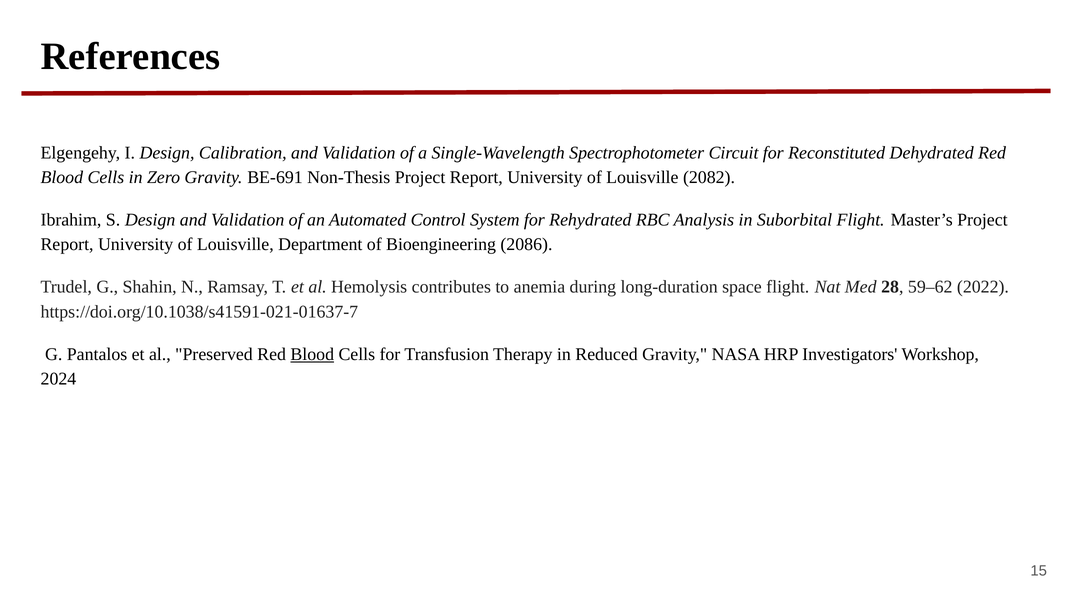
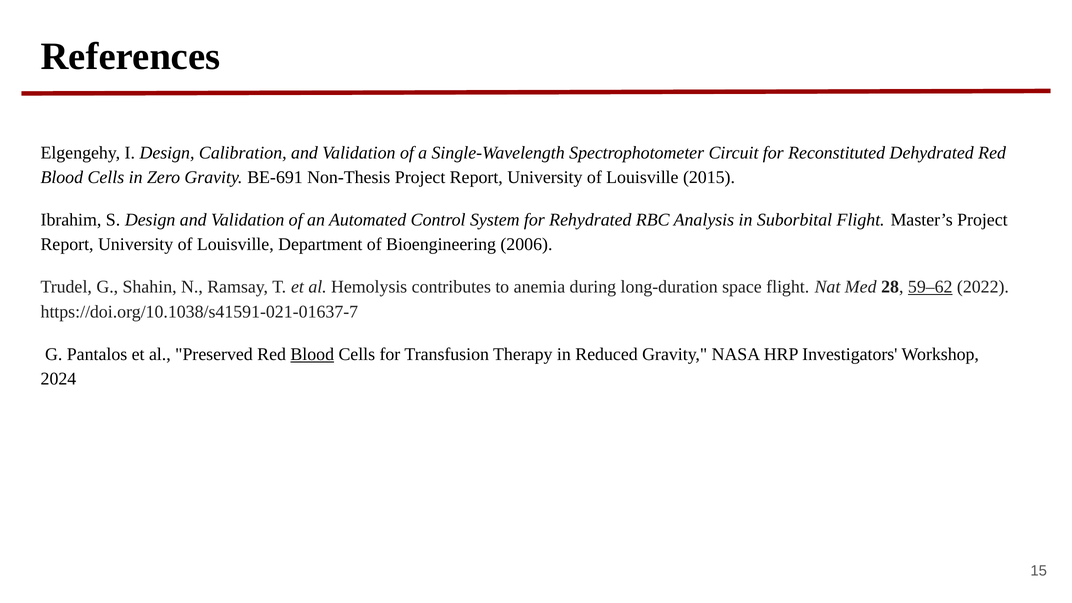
2082: 2082 -> 2015 (709, 177)
2086: 2086 -> 2006 (526, 245)
59–62 underline: none -> present (930, 287)
